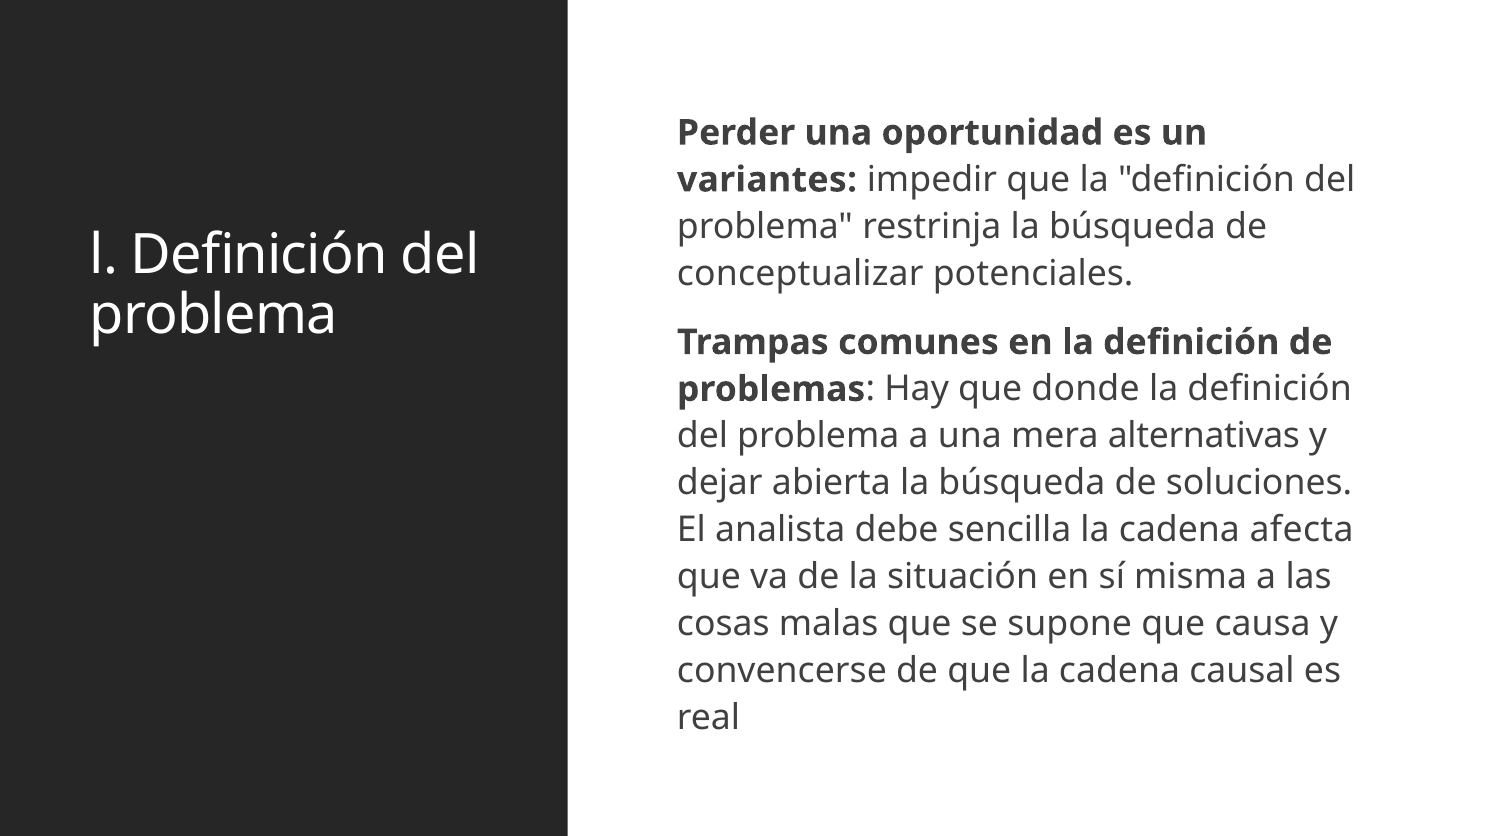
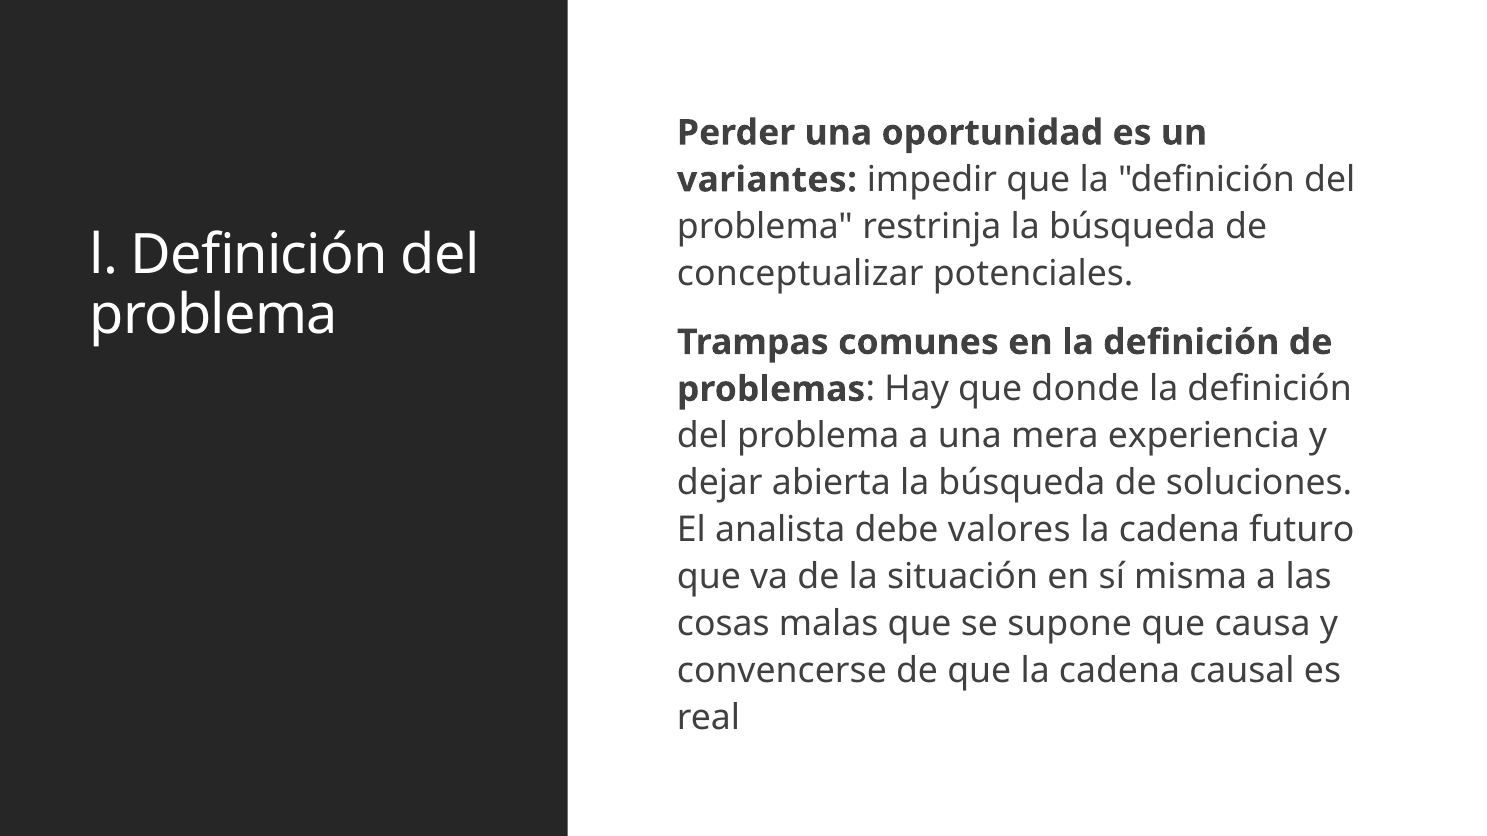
alternativas: alternativas -> experiencia (1204, 436)
sencilla: sencilla -> valores (1009, 530)
afecta: afecta -> futuro (1302, 530)
